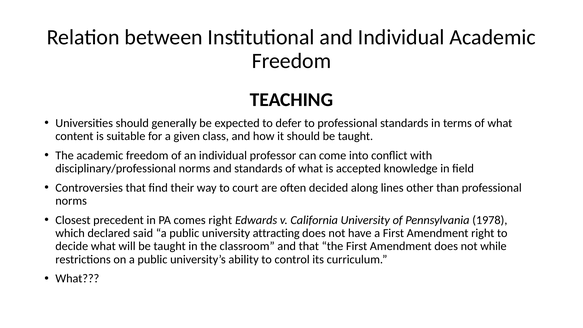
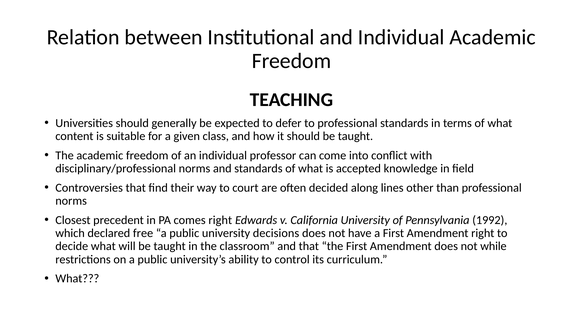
1978: 1978 -> 1992 (490, 220)
said: said -> free (143, 233)
attracting: attracting -> decisions (276, 233)
